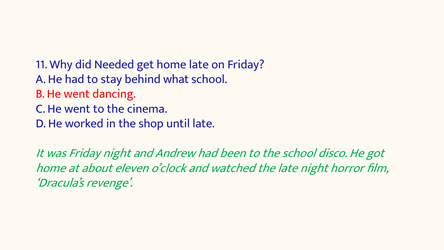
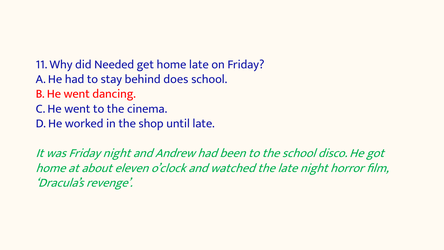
what: what -> does (176, 79)
